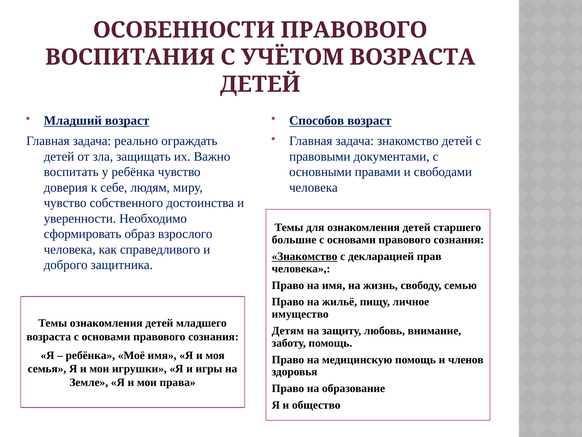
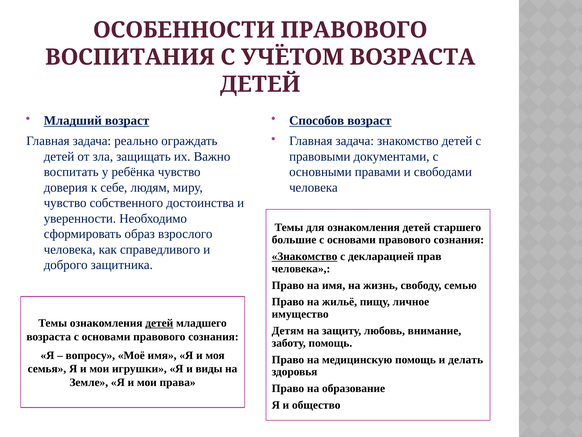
детей underline: none -> present (159, 323)
ребёнка: ребёнка -> вопросу (90, 355)
членов: членов -> делать (466, 359)
игры: игры -> виды (209, 368)
